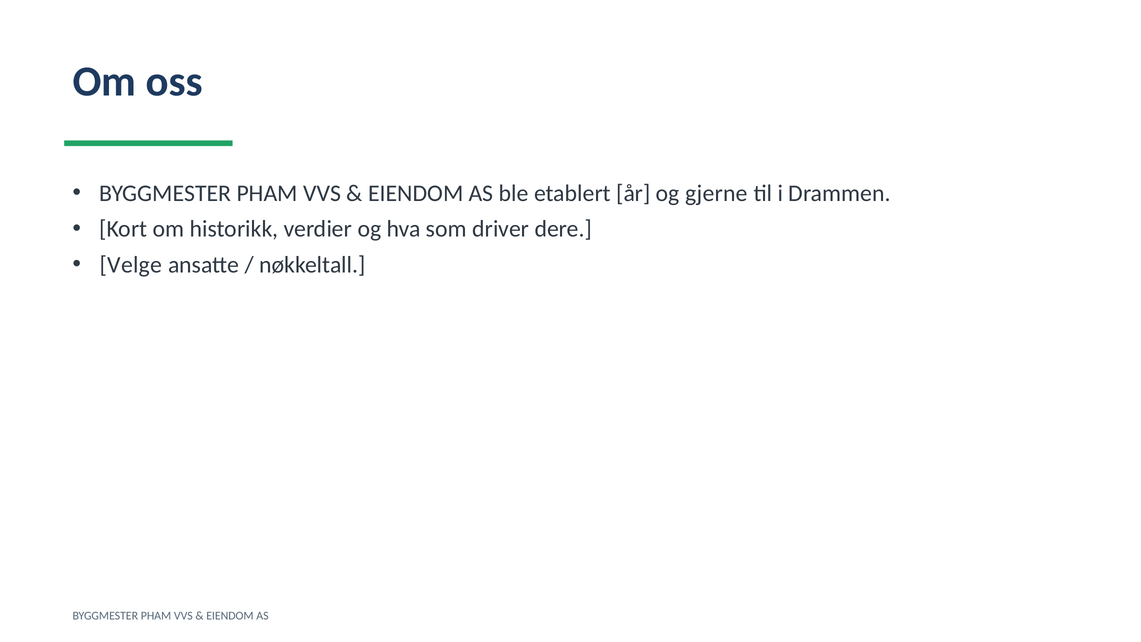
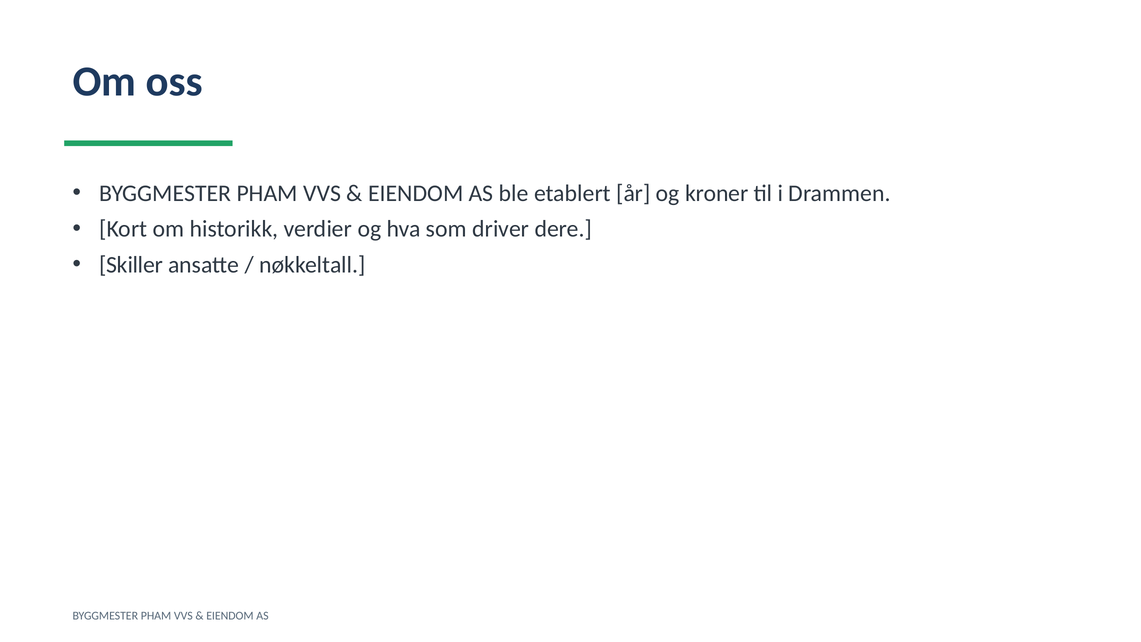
gjerne: gjerne -> kroner (717, 193)
Velge: Velge -> Skiller (131, 265)
